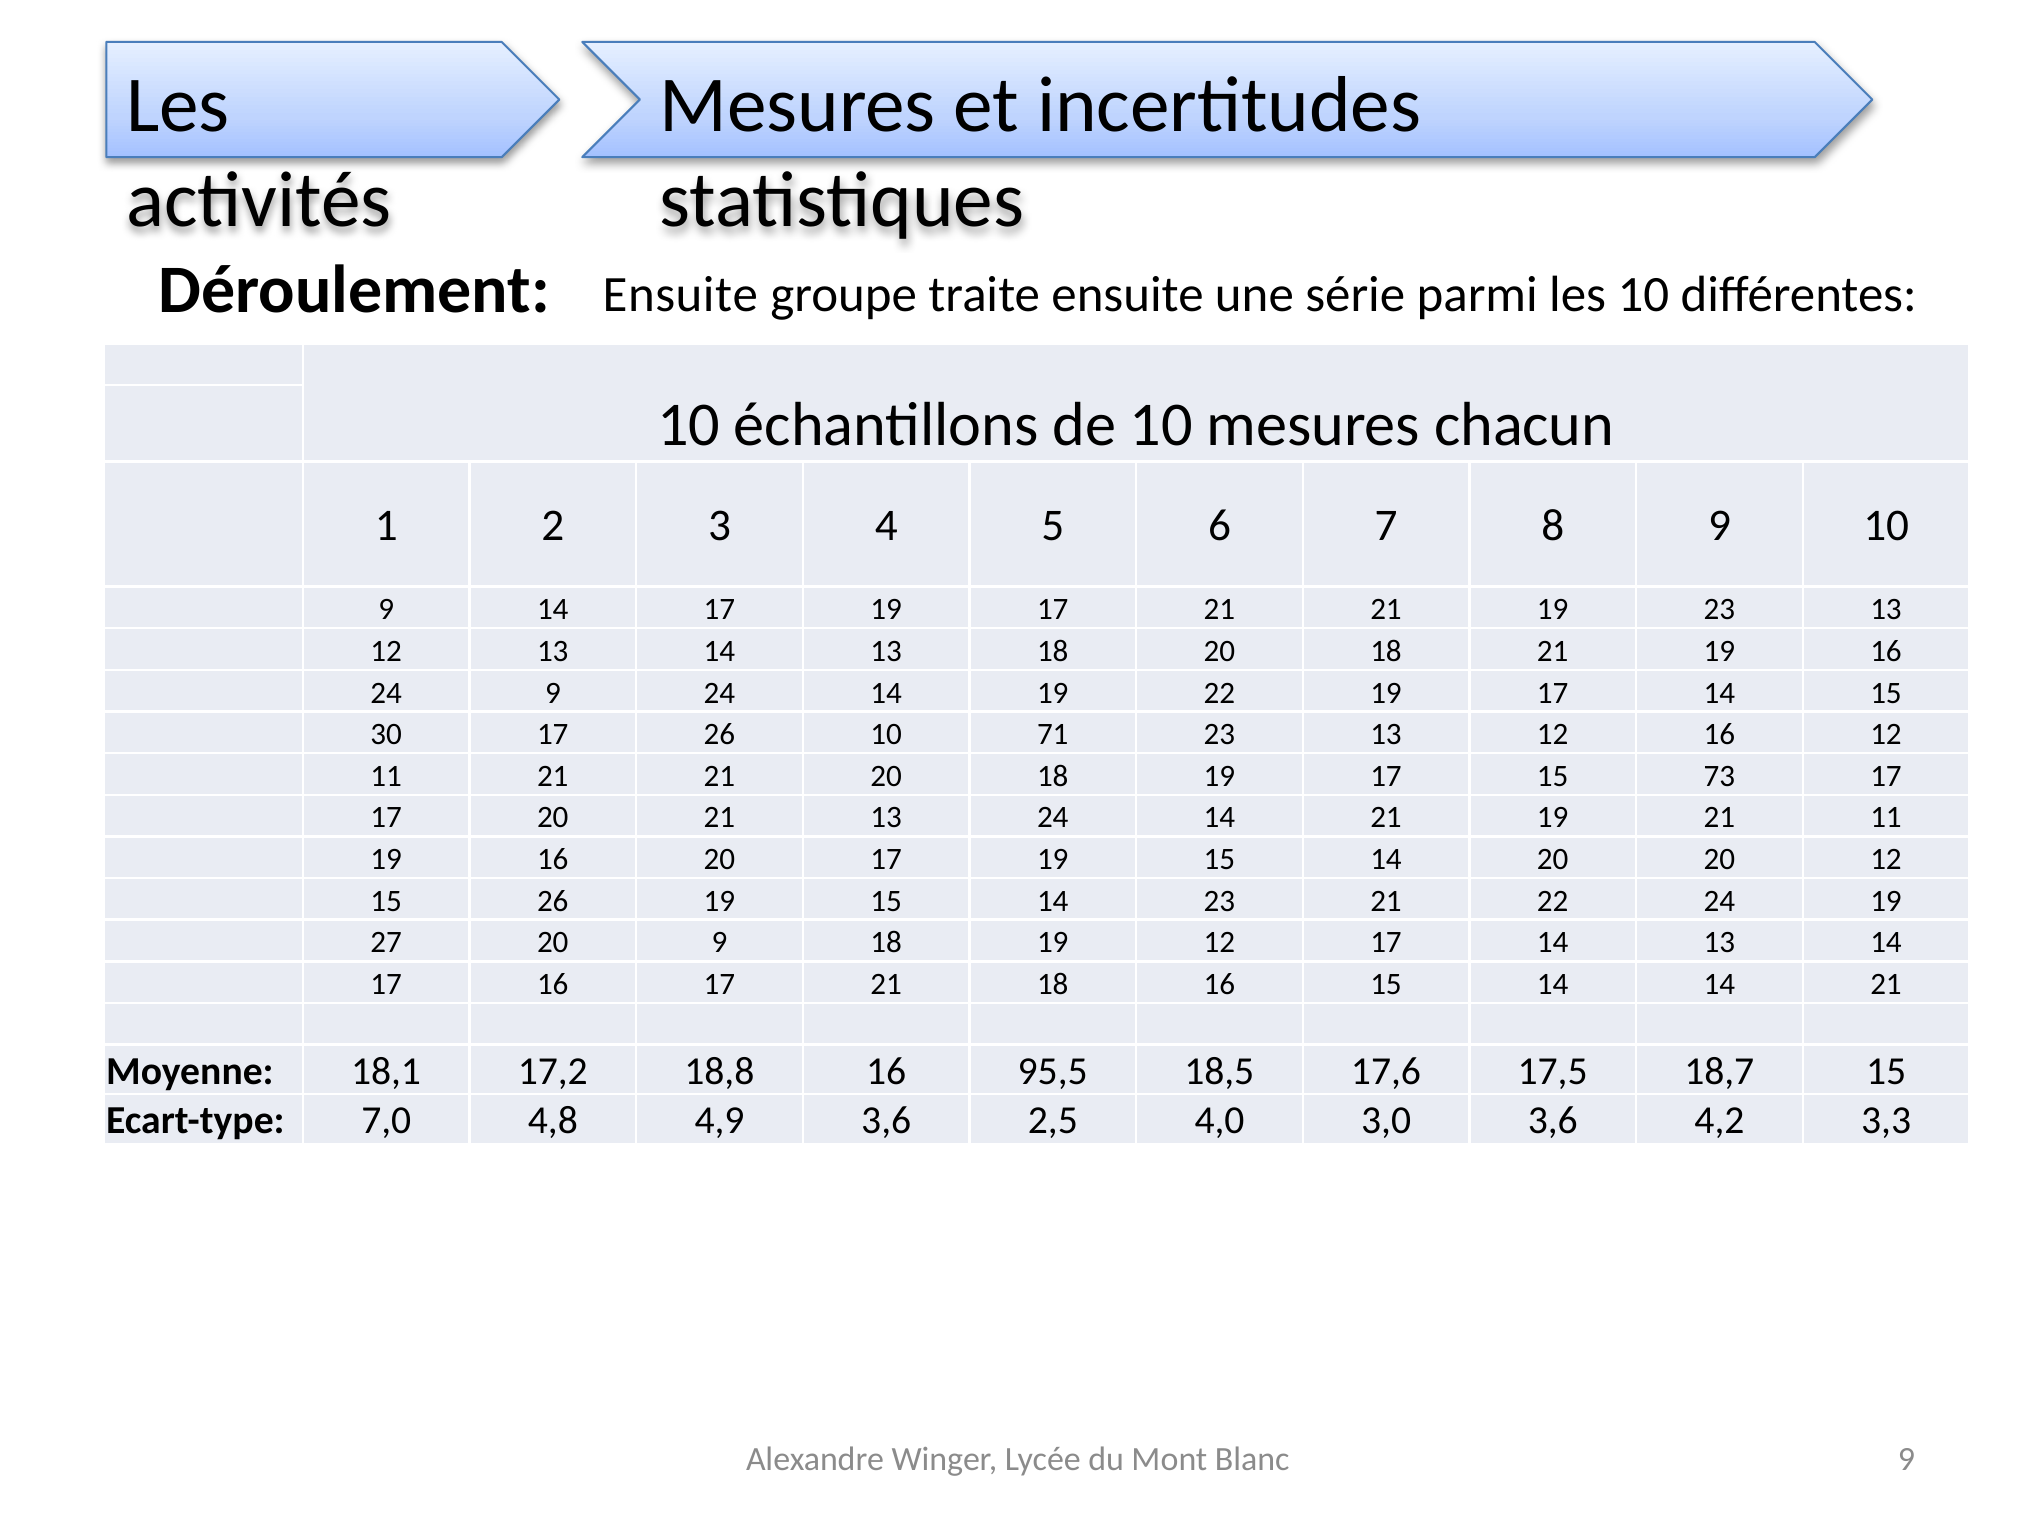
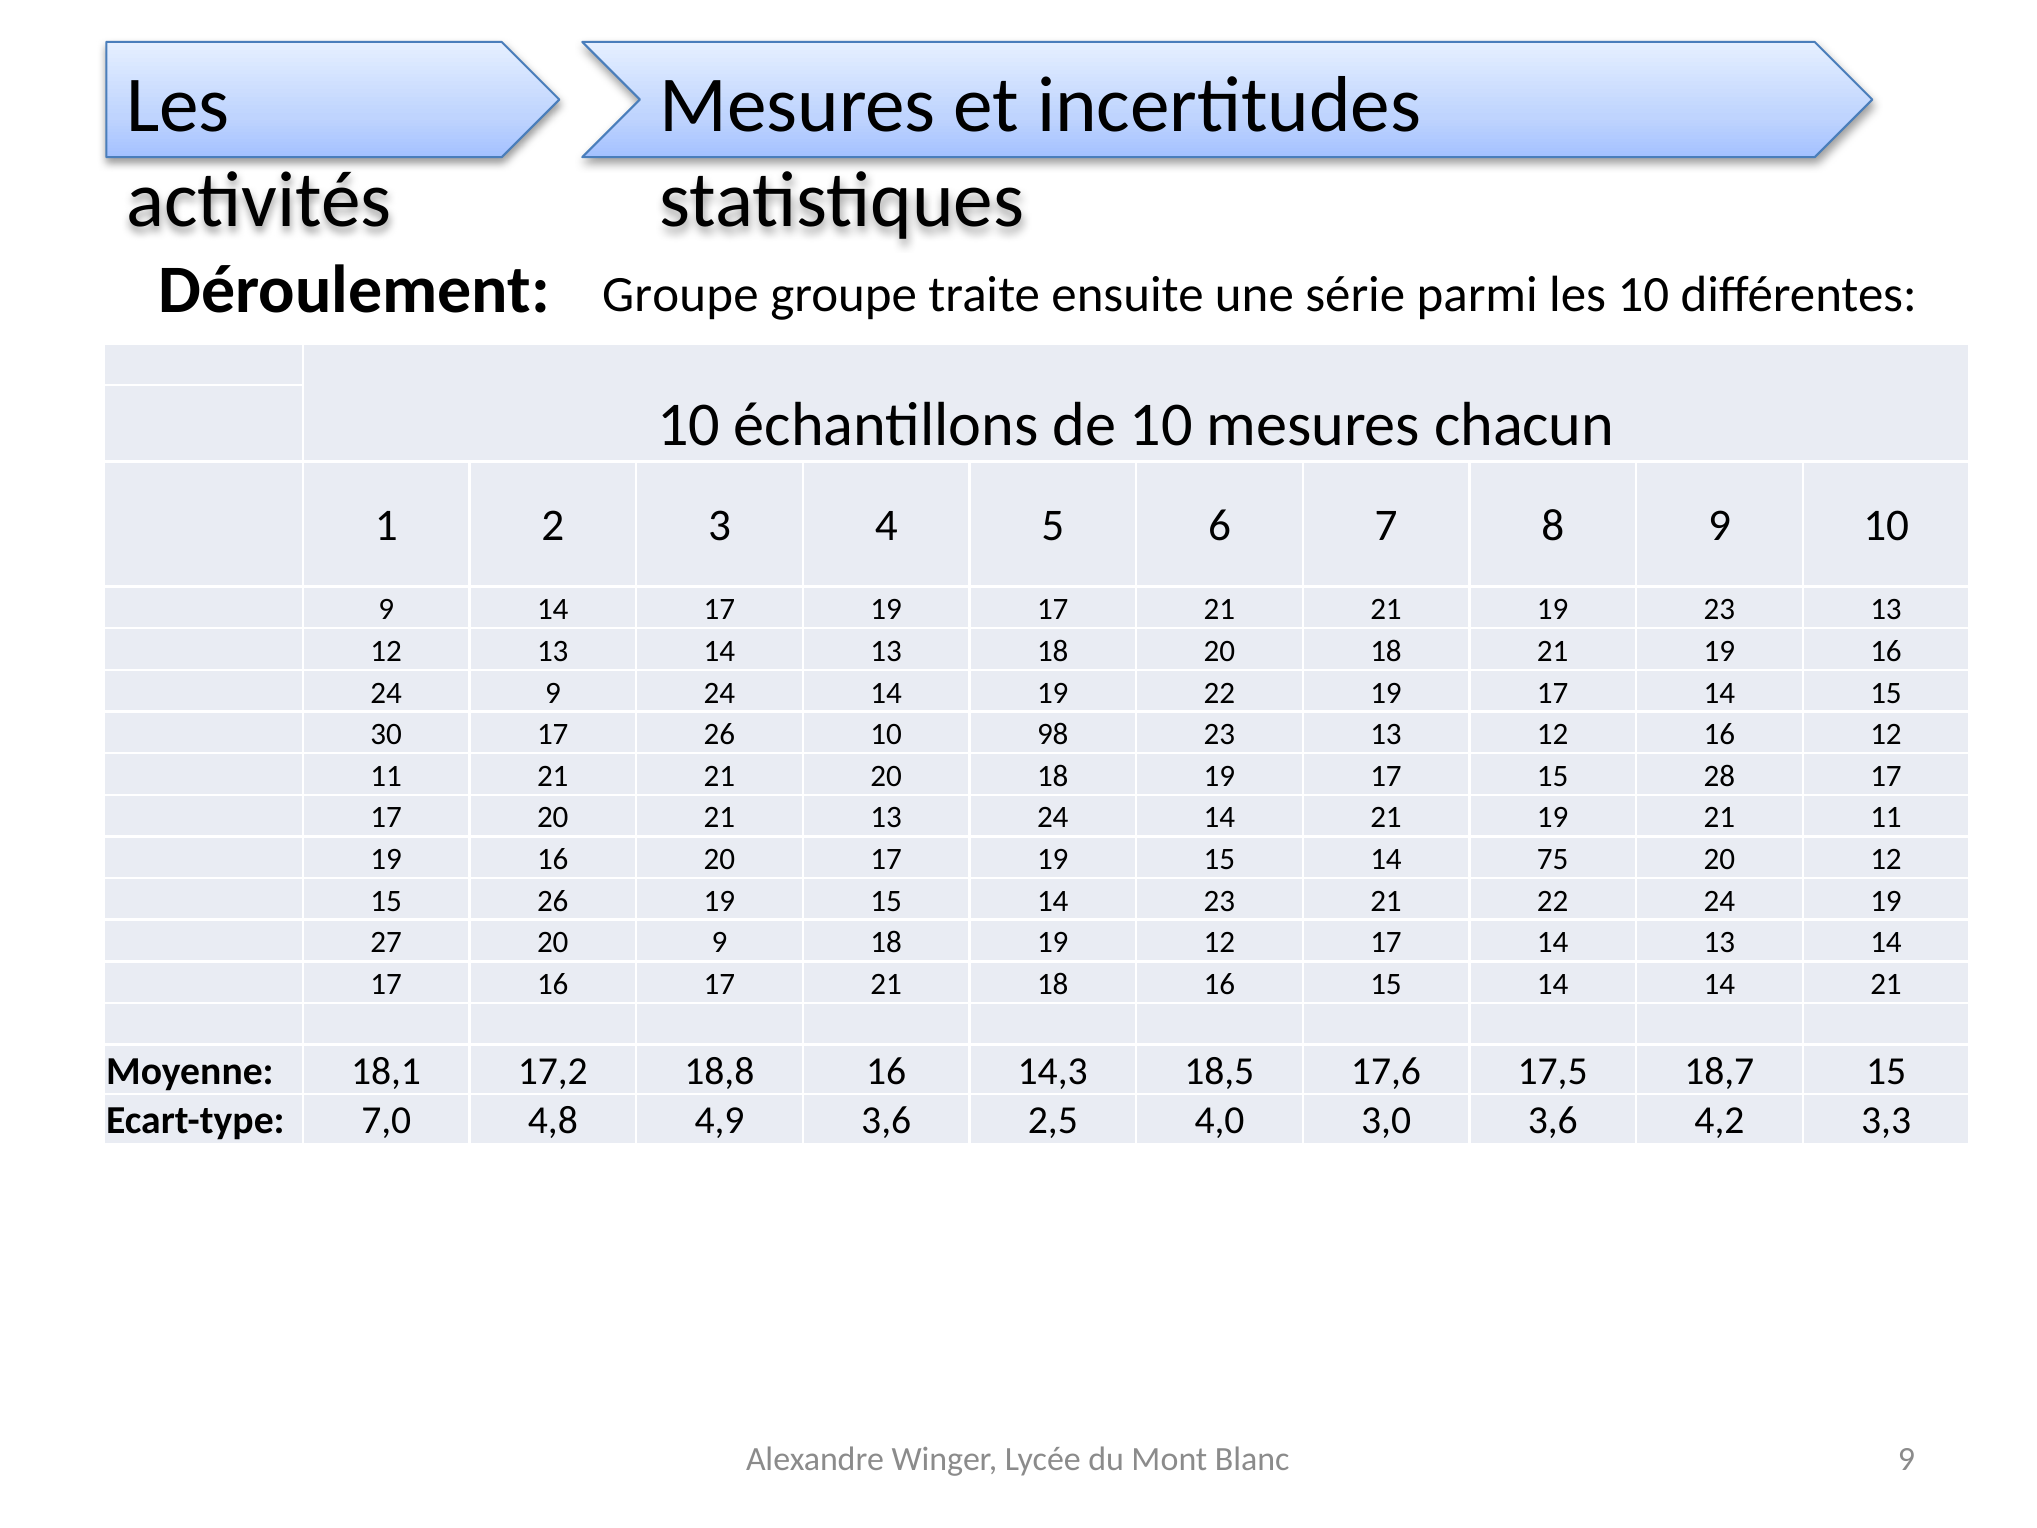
Ensuite: Ensuite -> Groupe (680, 295)
71: 71 -> 98 (1053, 734)
73: 73 -> 28 (1719, 776)
14 20: 20 -> 75 (1553, 859)
95,5: 95,5 -> 14,3 (1053, 1071)
